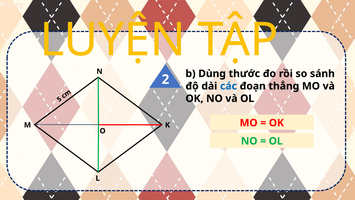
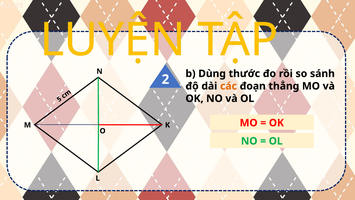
các colour: blue -> orange (228, 86)
